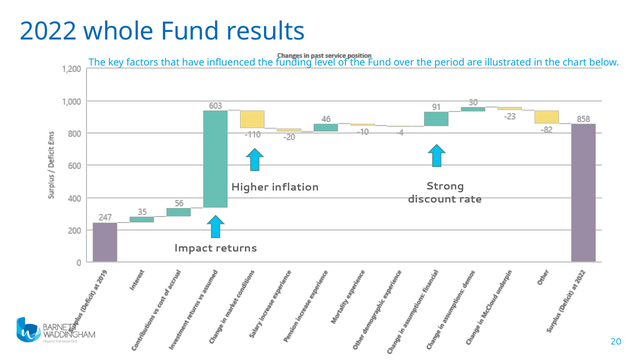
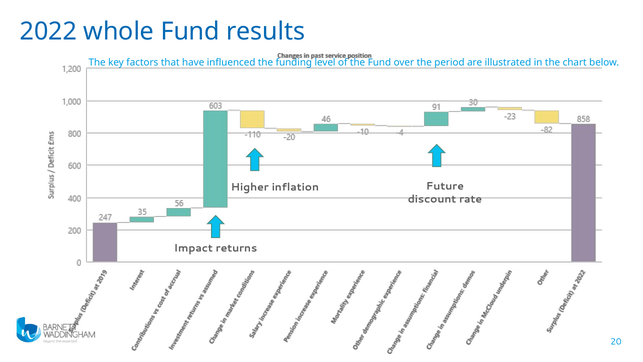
Strong: Strong -> Future (445, 186)
